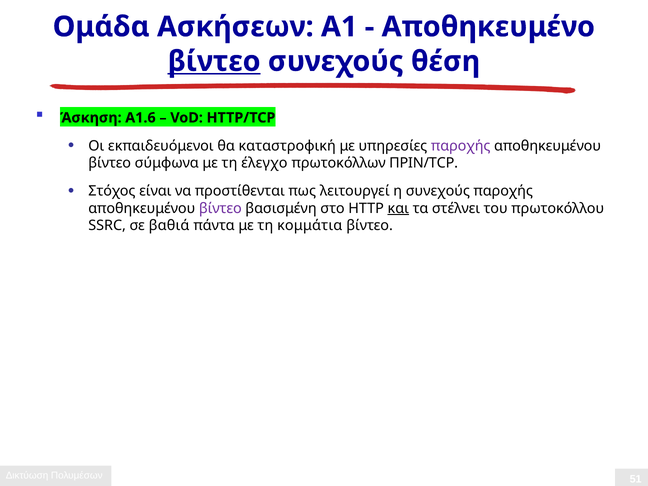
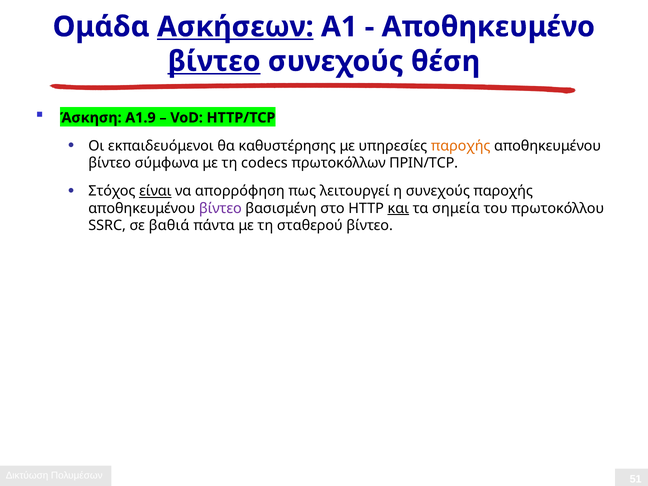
Ασκήσεων underline: none -> present (235, 27)
A1.6: A1.6 -> A1.9 (140, 118)
καταστροφική: καταστροφική -> καθυστέρησης (287, 146)
παροχής colour: purple -> orange (461, 146)
έλεγχο: έλεγχο -> codecs (264, 163)
είναι underline: none -> present (155, 191)
προστίθενται: προστίθενται -> απορρόφηση (240, 191)
στέλνει: στέλνει -> σημεία (456, 208)
κομμάτια: κομμάτια -> σταθερού (310, 226)
